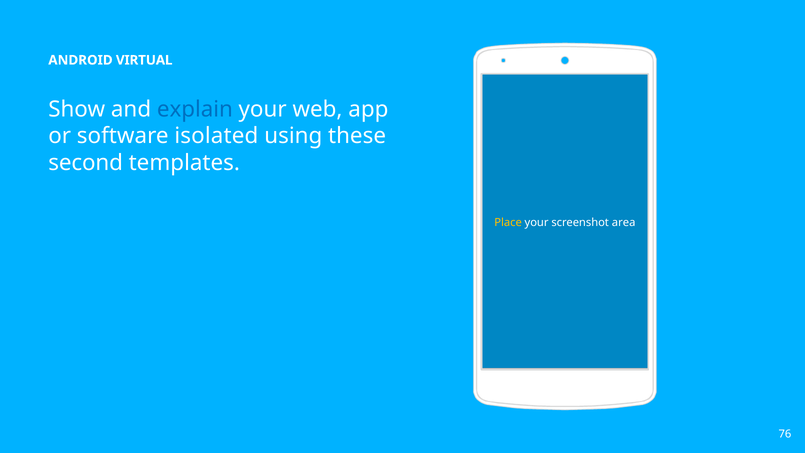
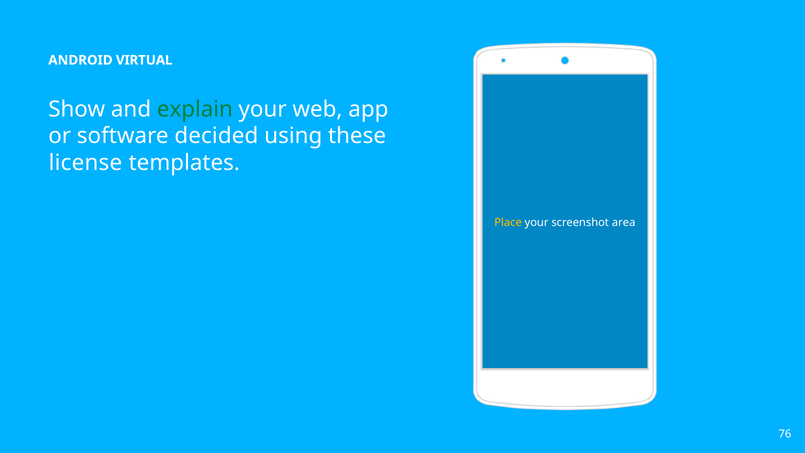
explain colour: blue -> green (195, 109)
isolated: isolated -> decided (216, 136)
second: second -> license (85, 163)
